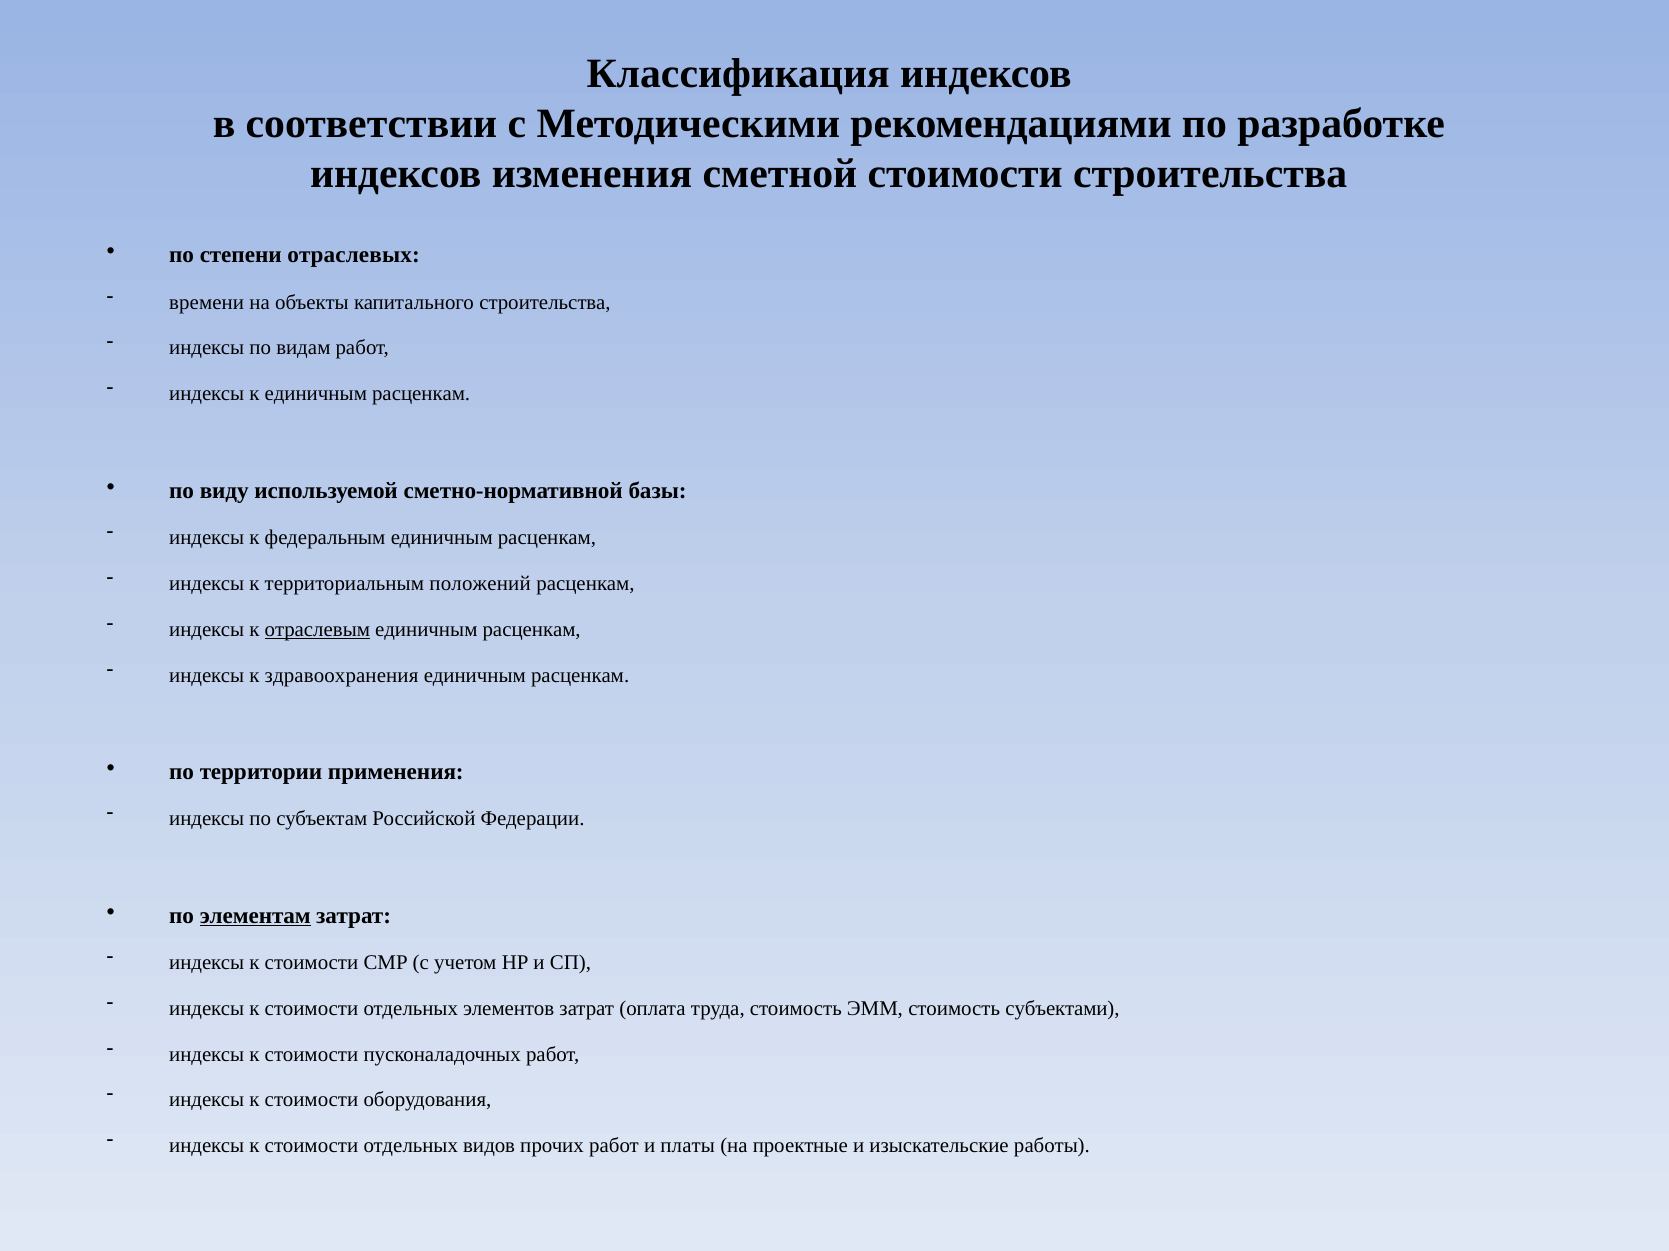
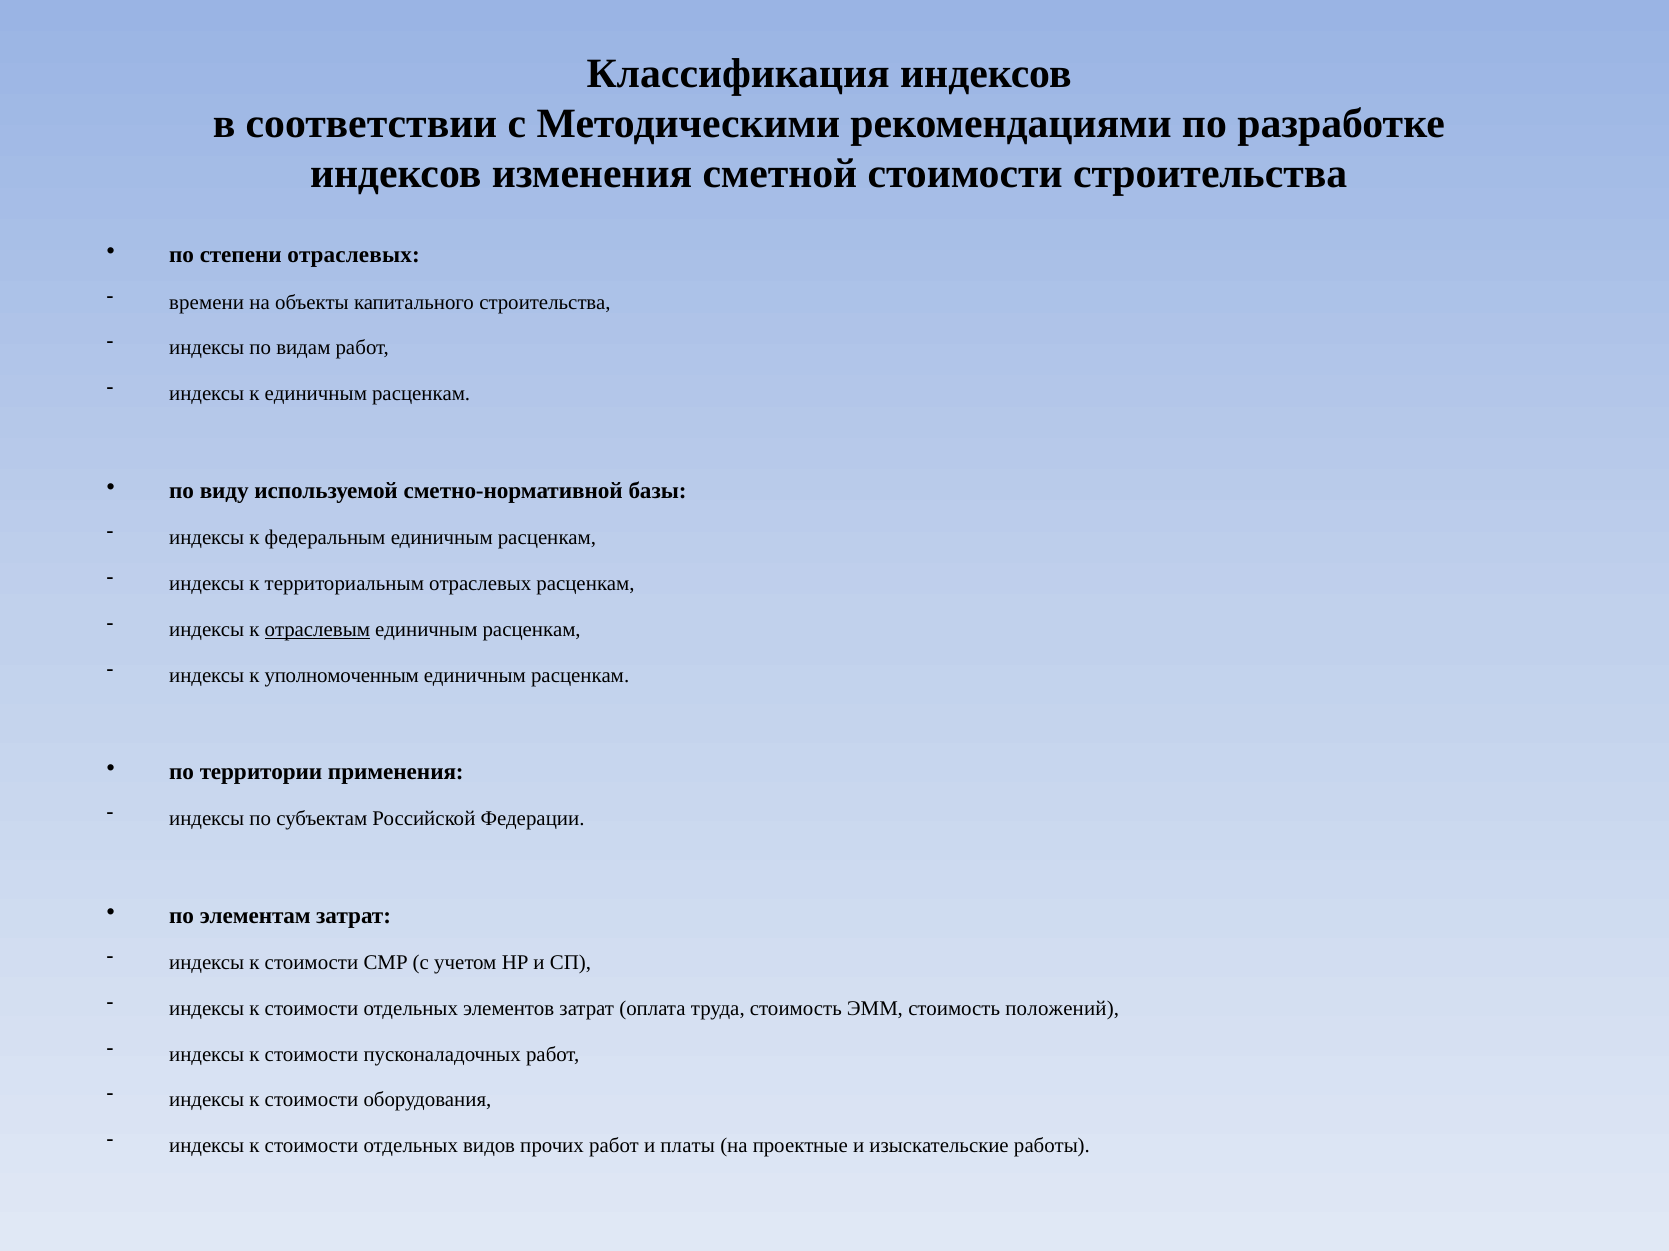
территориальным положений: положений -> отраслевых (480, 584)
здравоохранения: здравоохранения -> уполномоченным (342, 676)
элементам underline: present -> none (255, 916)
субъектами: субъектами -> положений (1062, 1009)
